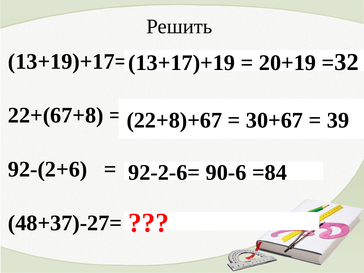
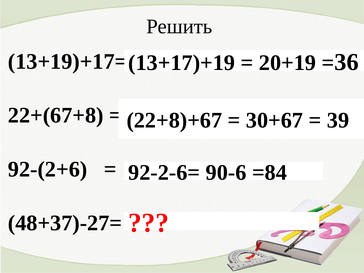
32: 32 -> 36 (347, 62)
